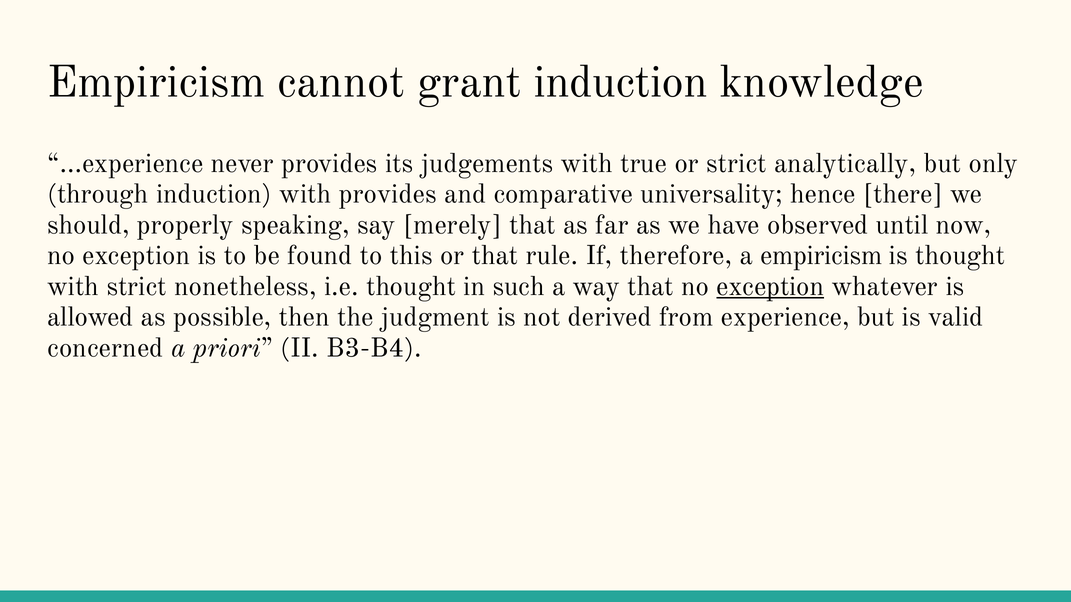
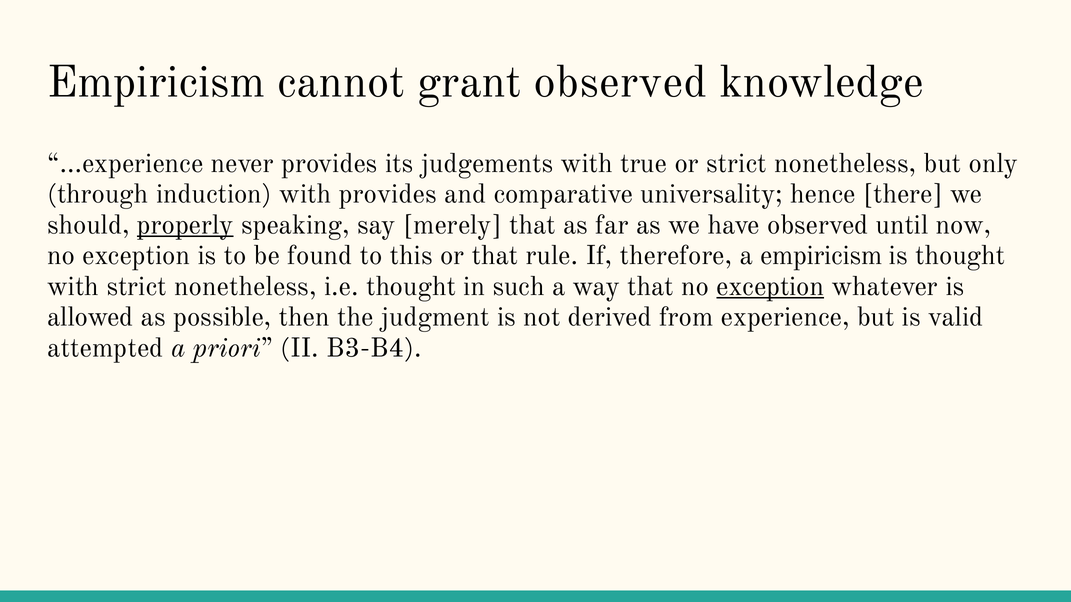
grant induction: induction -> observed (620, 82)
or strict analytically: analytically -> nonetheless (845, 163)
properly underline: none -> present (185, 225)
concerned: concerned -> attempted (105, 348)
